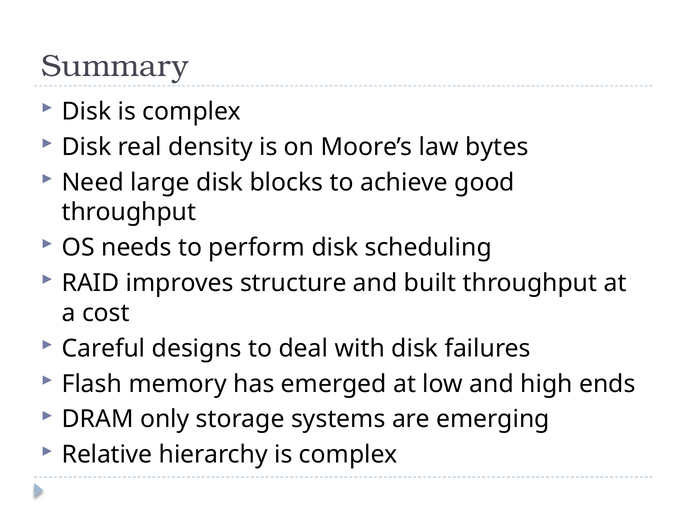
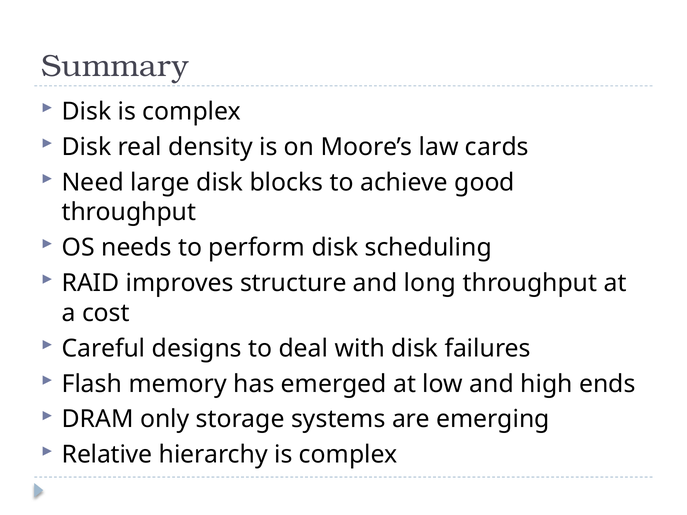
bytes: bytes -> cards (497, 147)
built: built -> long (430, 283)
